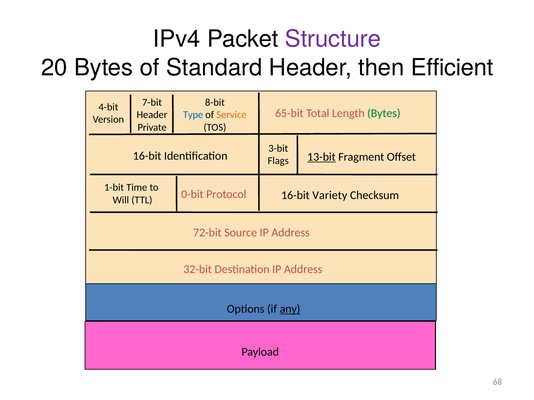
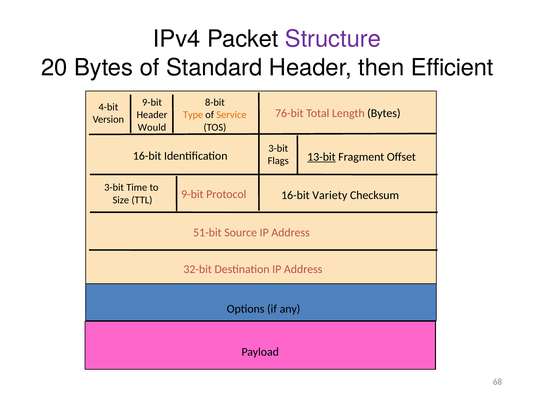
7-bit: 7-bit -> 9-bit (152, 103)
65-bit: 65-bit -> 76-bit (289, 114)
Bytes colour: green -> black (384, 114)
Type colour: blue -> orange (193, 115)
Private: Private -> Would (152, 127)
1-bit: 1-bit -> 3-bit (114, 188)
Will: Will -> Size (121, 200)
TTL 0-bit: 0-bit -> 9-bit (192, 194)
72-bit: 72-bit -> 51-bit (207, 233)
any underline: present -> none (290, 309)
